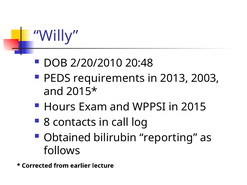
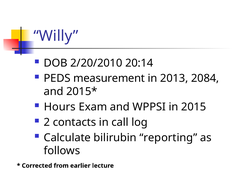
20:48: 20:48 -> 20:14 (139, 63)
requirements: requirements -> measurement (109, 78)
2003: 2003 -> 2084 (205, 78)
8: 8 -> 2 (47, 122)
Obtained: Obtained -> Calculate (67, 138)
